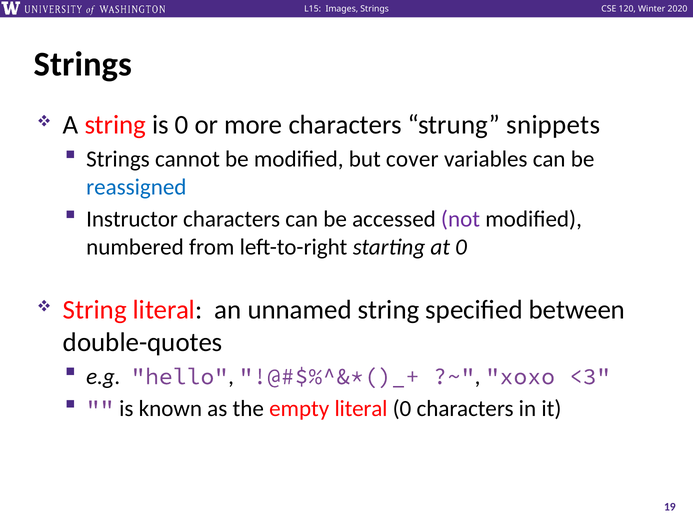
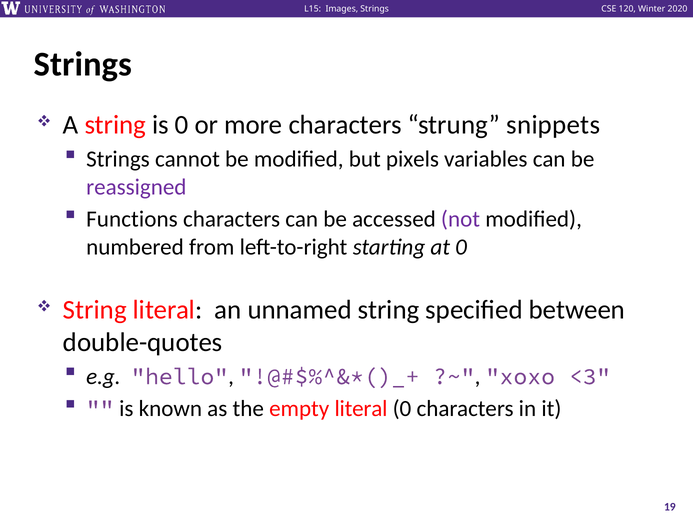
cover: cover -> pixels (412, 159)
reassigned colour: blue -> purple (136, 187)
Instructor: Instructor -> Functions (132, 219)
